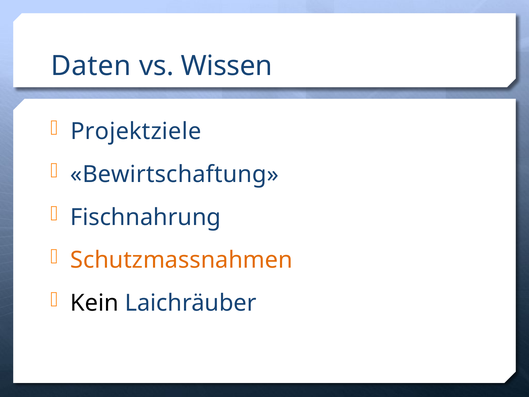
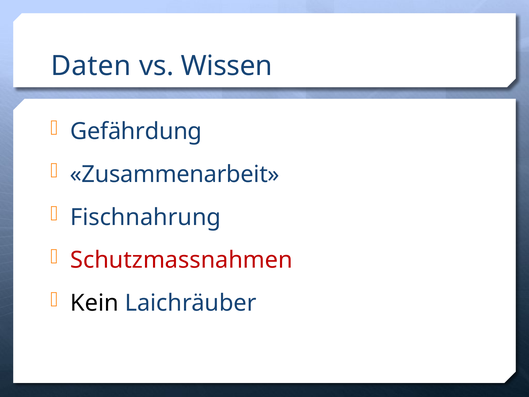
Projektziele: Projektziele -> Gefährdung (136, 131)
Bewirtschaftung: Bewirtschaftung -> Zusammenarbeit (175, 174)
Schutzmassnahmen colour: orange -> red (181, 260)
